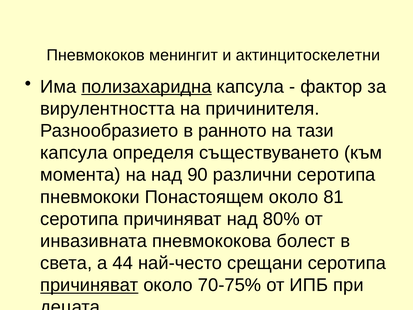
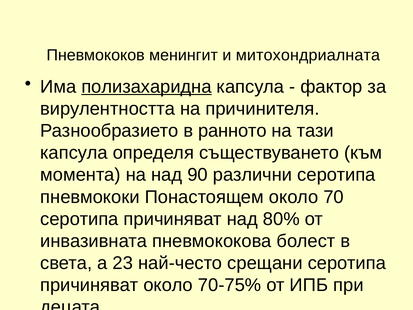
актинцитоскелетни: актинцитоскелетни -> митохондриалната (308, 55)
81: 81 -> 70 (334, 197)
44: 44 -> 23 (123, 263)
причиняват underline: present -> none (89, 285)
